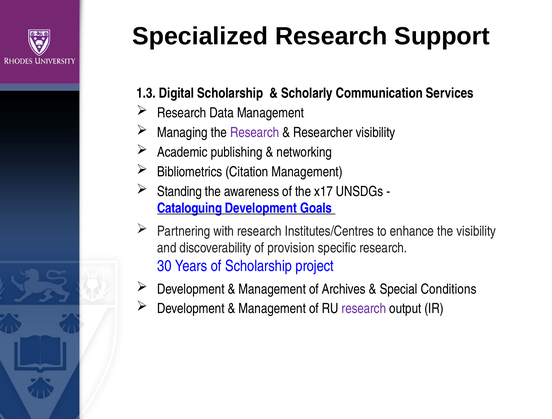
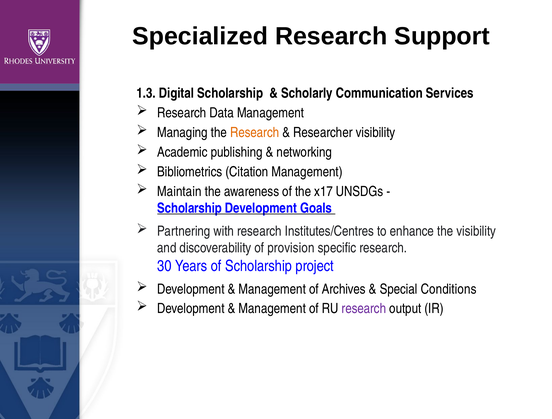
Research colour: purple -> orange (255, 133)
Standing: Standing -> Maintain (179, 192)
Cataloguing: Cataloguing -> Scholarship (190, 209)
